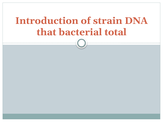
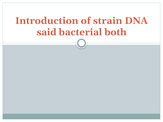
that: that -> said (47, 32)
total: total -> both (116, 32)
